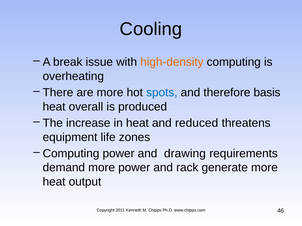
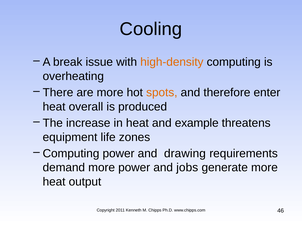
spots colour: blue -> orange (162, 93)
basis: basis -> enter (267, 93)
reduced: reduced -> example (197, 123)
rack: rack -> jobs (187, 168)
